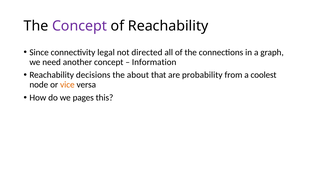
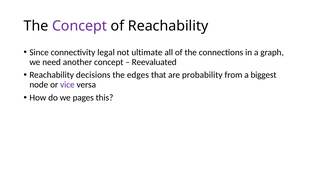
directed: directed -> ultimate (147, 52)
Information: Information -> Reevaluated (154, 62)
about: about -> edges (138, 75)
coolest: coolest -> biggest (264, 75)
vice colour: orange -> purple (67, 85)
